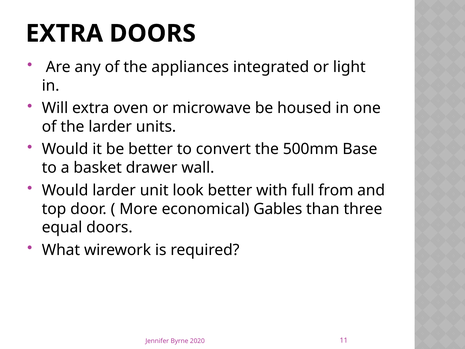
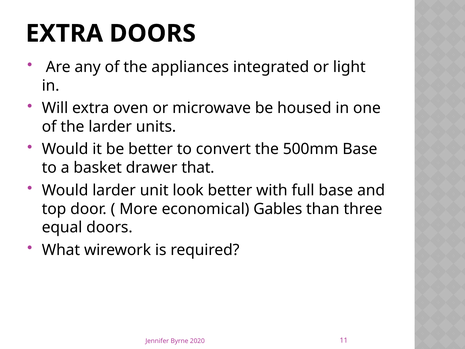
wall: wall -> that (198, 168)
full from: from -> base (336, 190)
